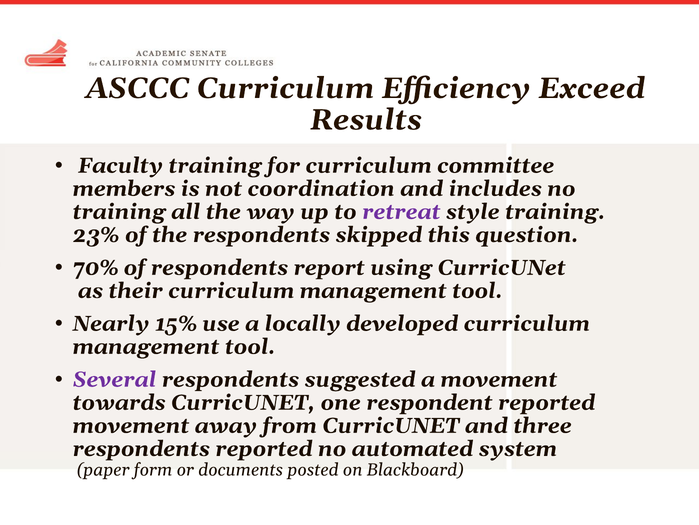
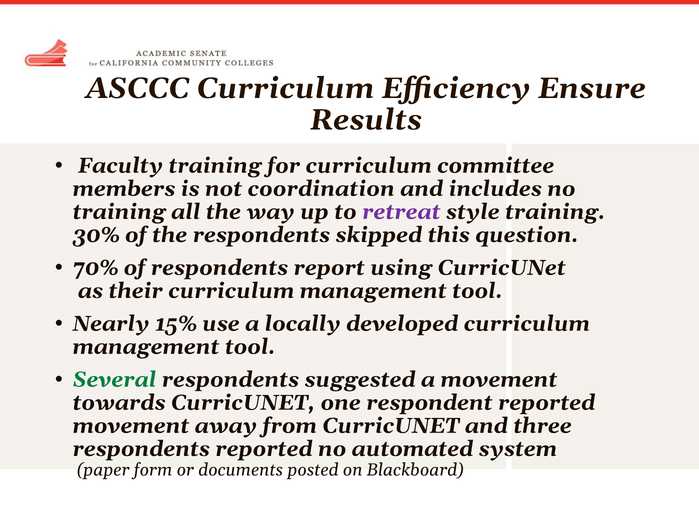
Exceed: Exceed -> Ensure (592, 88)
23%: 23% -> 30% (96, 235)
Several colour: purple -> green (114, 379)
